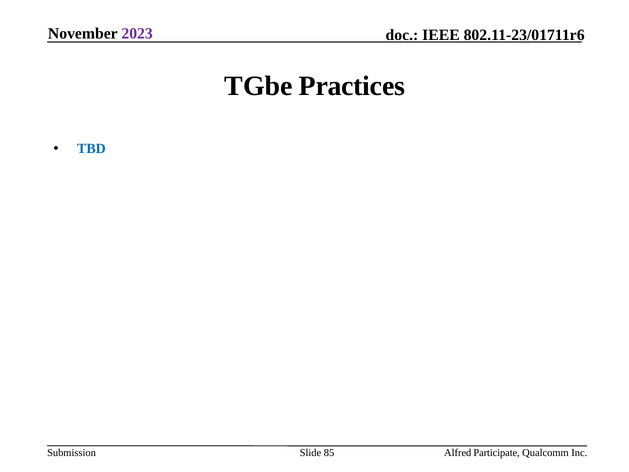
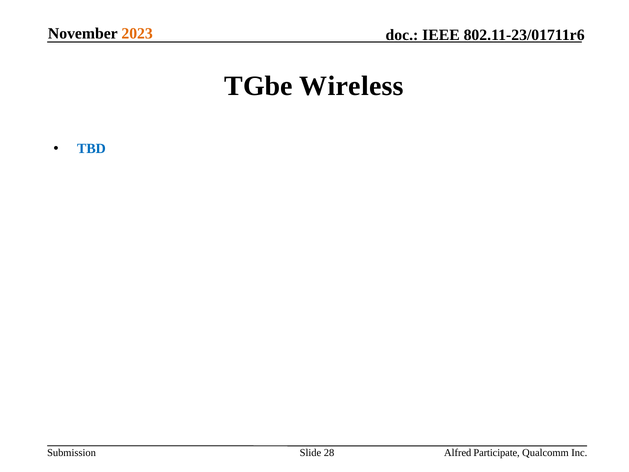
2023 colour: purple -> orange (137, 33)
Practices: Practices -> Wireless (352, 86)
85: 85 -> 28 (329, 452)
